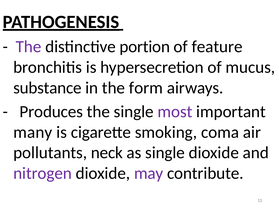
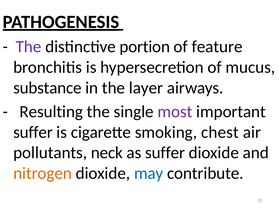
form: form -> layer (146, 87)
Produces: Produces -> Resulting (51, 111)
many: many -> suffer (33, 132)
coma: coma -> chest (220, 132)
as single: single -> suffer (165, 152)
nitrogen colour: purple -> orange (43, 173)
may colour: purple -> blue (149, 173)
